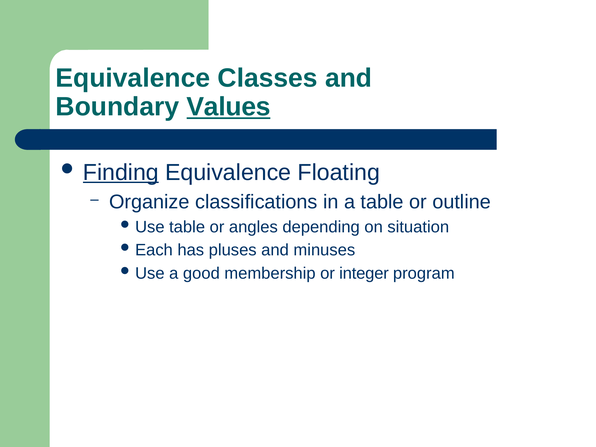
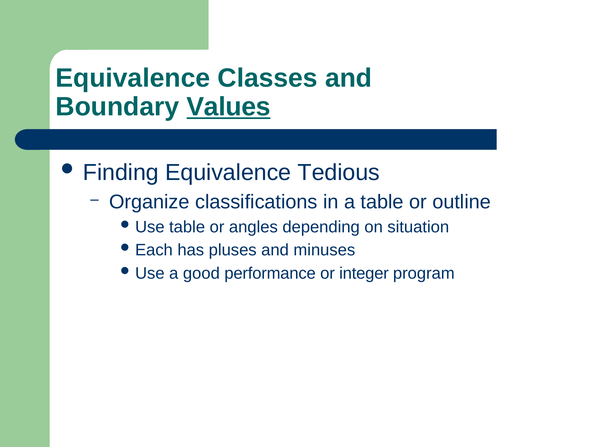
Finding underline: present -> none (121, 172)
Floating: Floating -> Tedious (339, 172)
membership: membership -> performance (270, 273)
